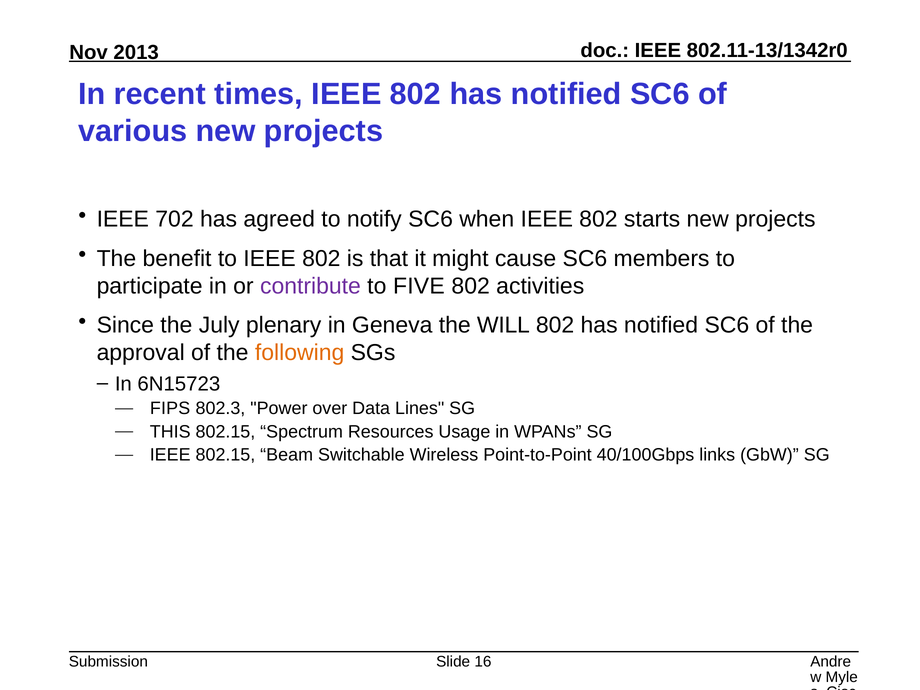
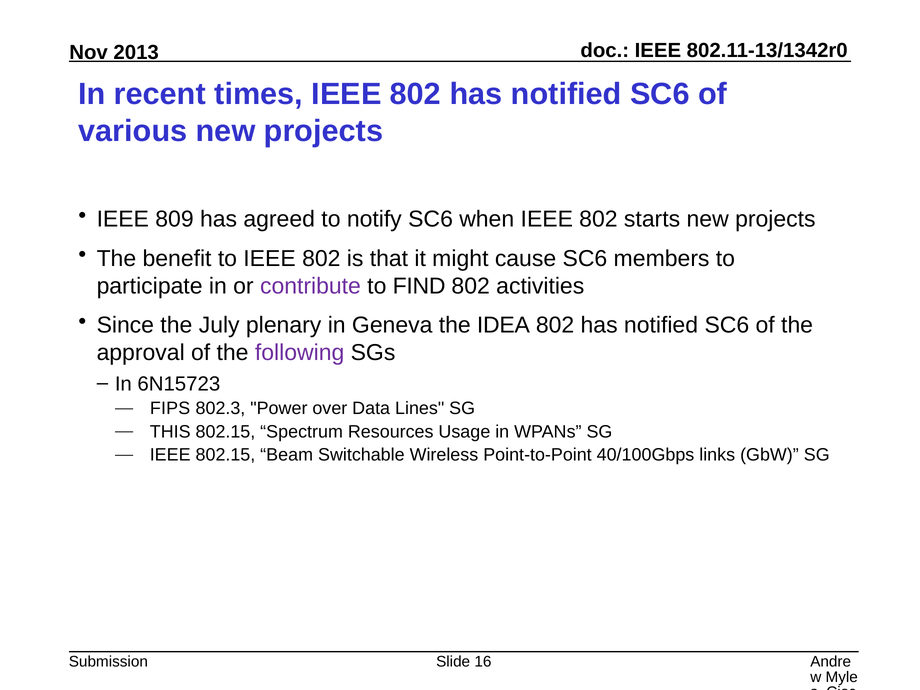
702: 702 -> 809 (174, 219)
FIVE: FIVE -> FIND (419, 286)
WILL: WILL -> IDEA (503, 325)
following colour: orange -> purple (300, 353)
